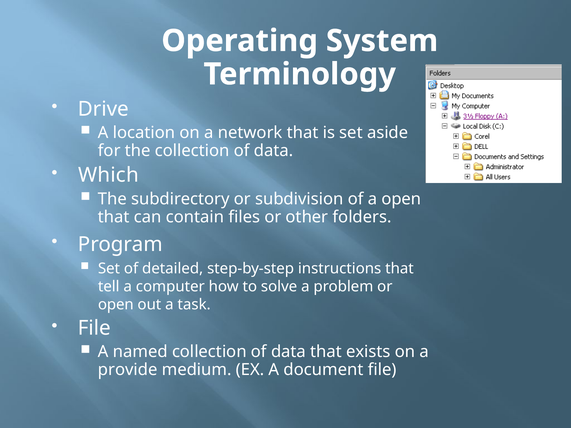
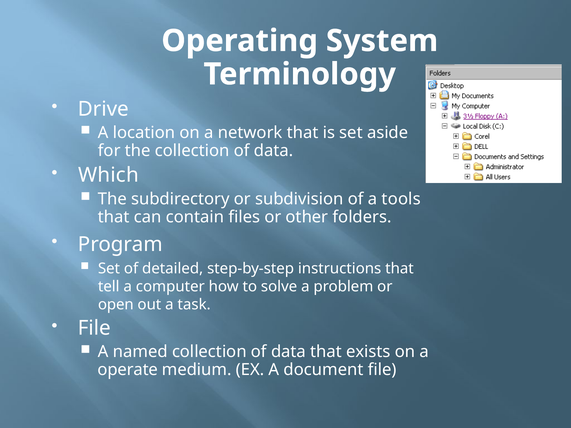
a open: open -> tools (401, 199)
provide: provide -> operate (128, 370)
